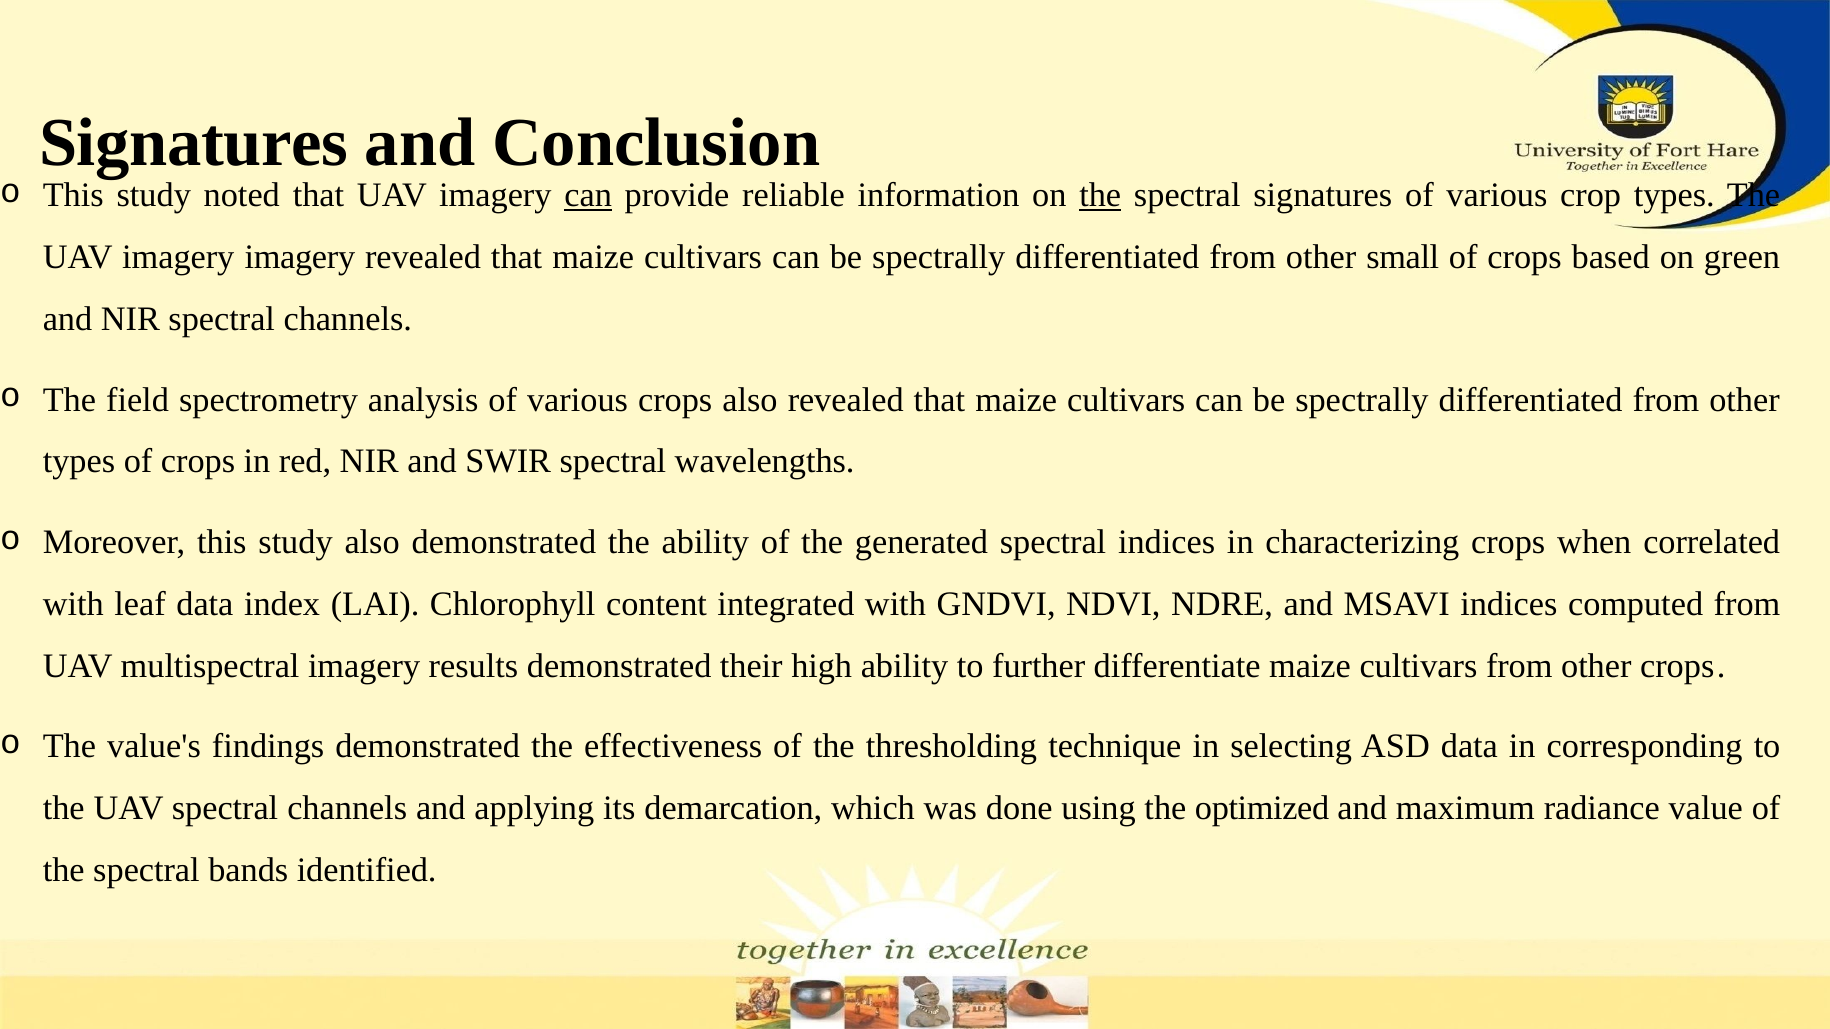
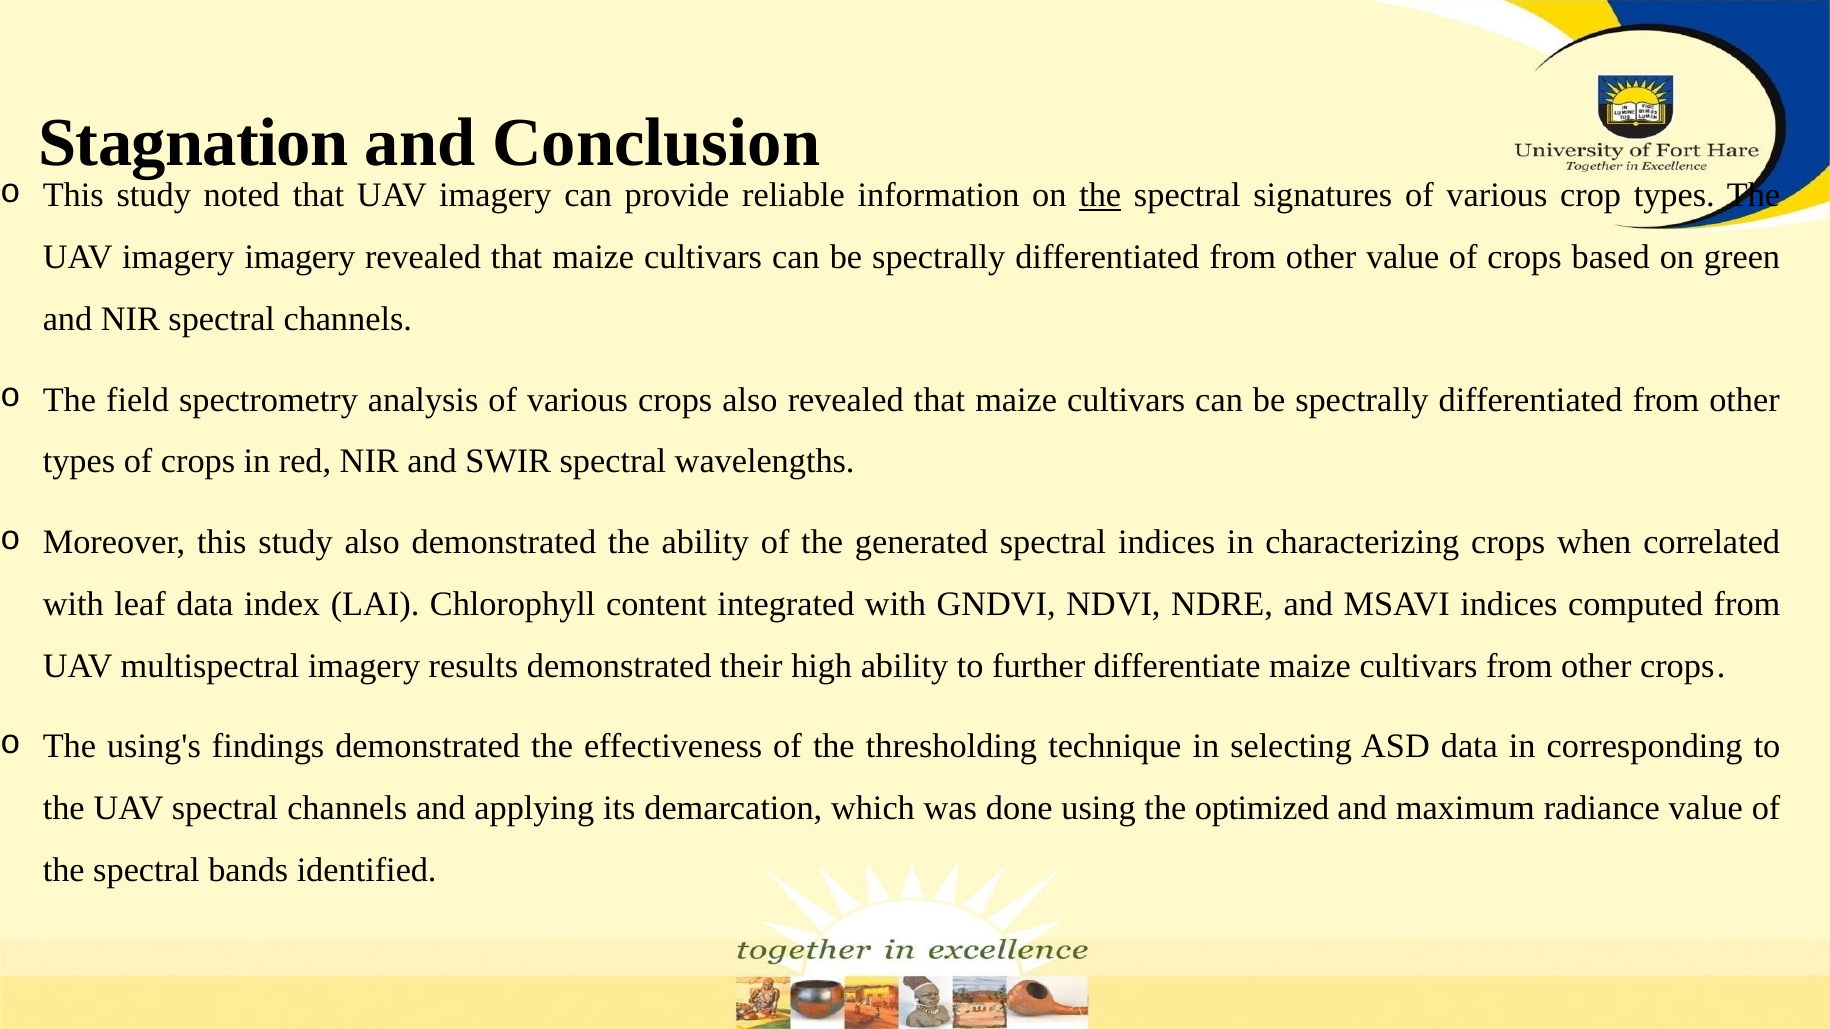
Signatures: Signatures -> Stagnation (194, 143)
can underline: present -> none (588, 196)
other small: small -> value (1403, 257)
value's: value's -> using's (154, 747)
